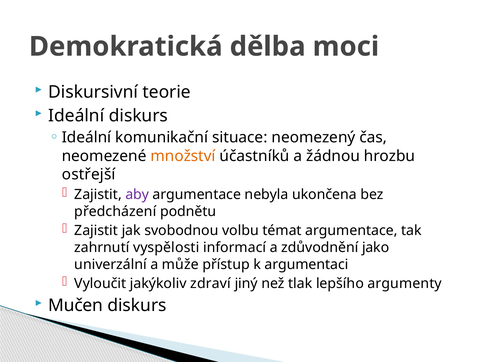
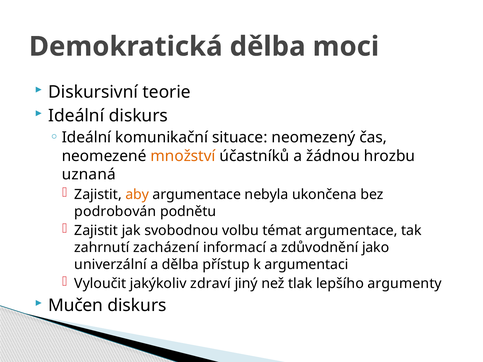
ostřejší: ostřejší -> uznaná (89, 175)
aby colour: purple -> orange (137, 195)
předcházení: předcházení -> podrobován (115, 212)
vyspělosti: vyspělosti -> zacházení (166, 248)
a může: může -> dělba (180, 265)
